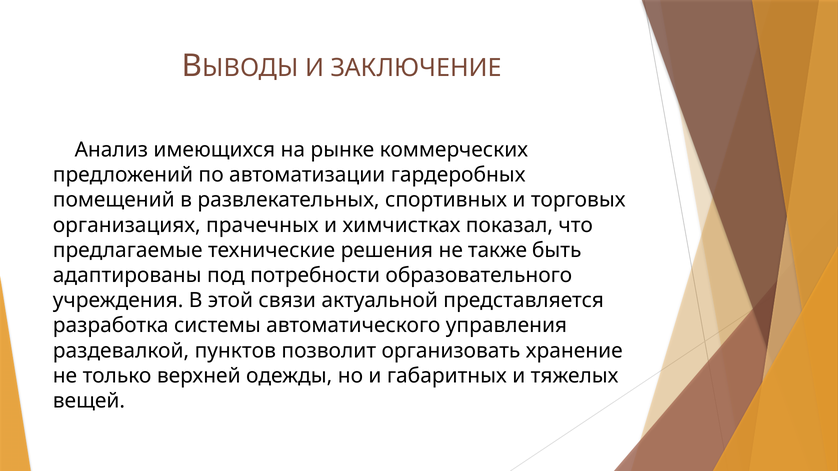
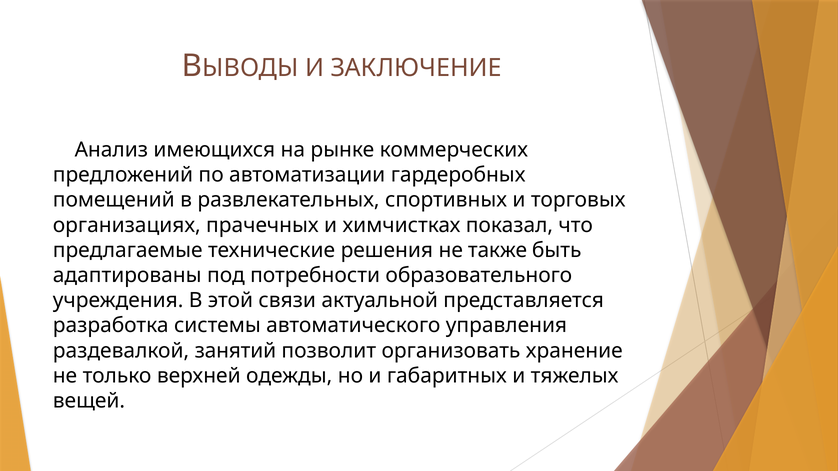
пунктов: пунктов -> занятий (235, 351)
